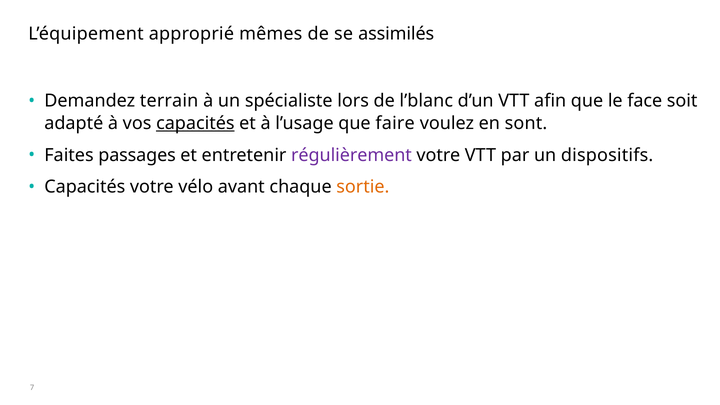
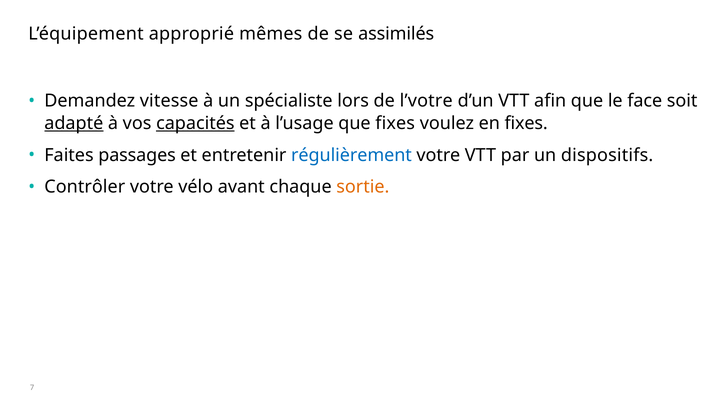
terrain: terrain -> vitesse (169, 101)
l’blanc: l’blanc -> l’votre (426, 101)
adapté underline: none -> present (74, 123)
que faire: faire -> fixes (395, 123)
en sont: sont -> fixes (526, 123)
régulièrement colour: purple -> blue (351, 155)
Capacités: Capacités -> Contrôler (85, 187)
